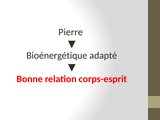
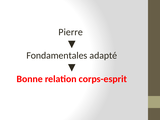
Bioénergétique: Bioénergétique -> Fondamentales (57, 56)
